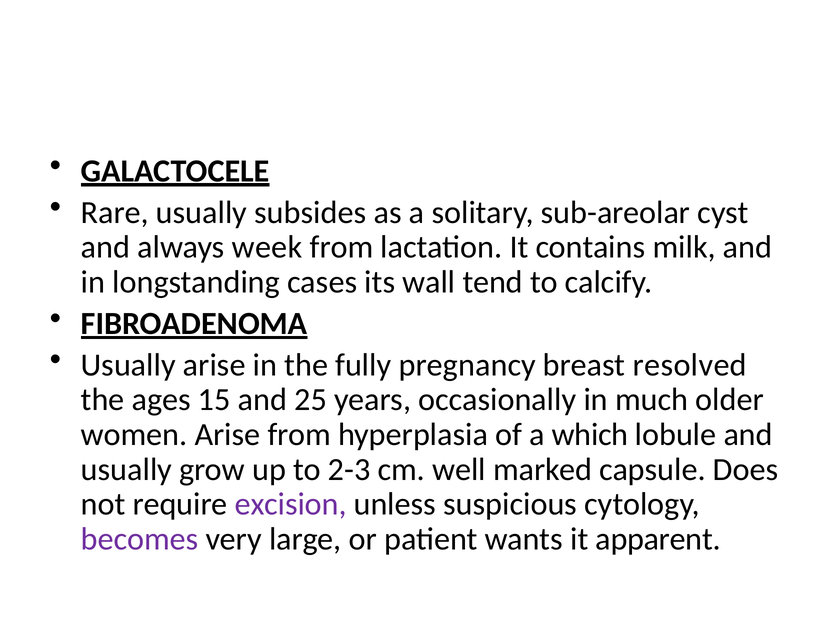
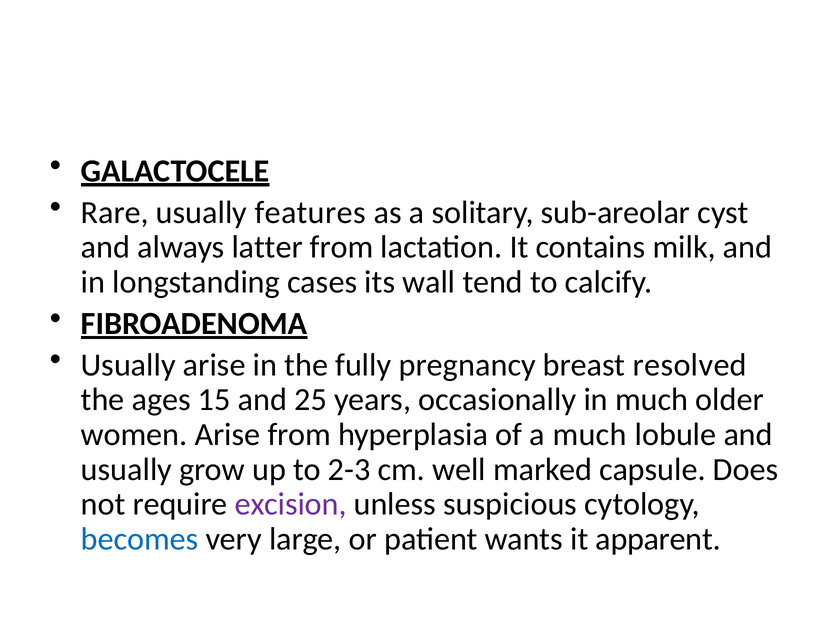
subsides: subsides -> features (310, 212)
week: week -> latter (267, 247)
a which: which -> much (590, 434)
becomes colour: purple -> blue (140, 539)
